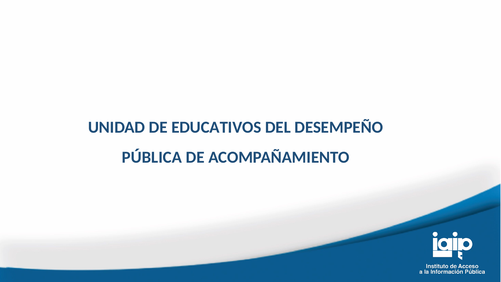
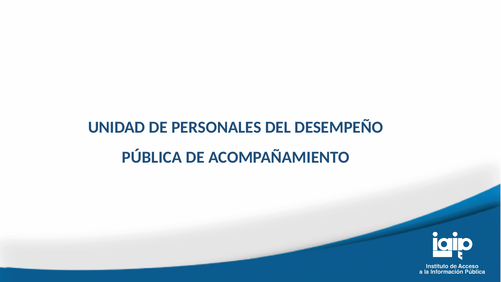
EDUCATIVOS: EDUCATIVOS -> PERSONALES (216, 127)
